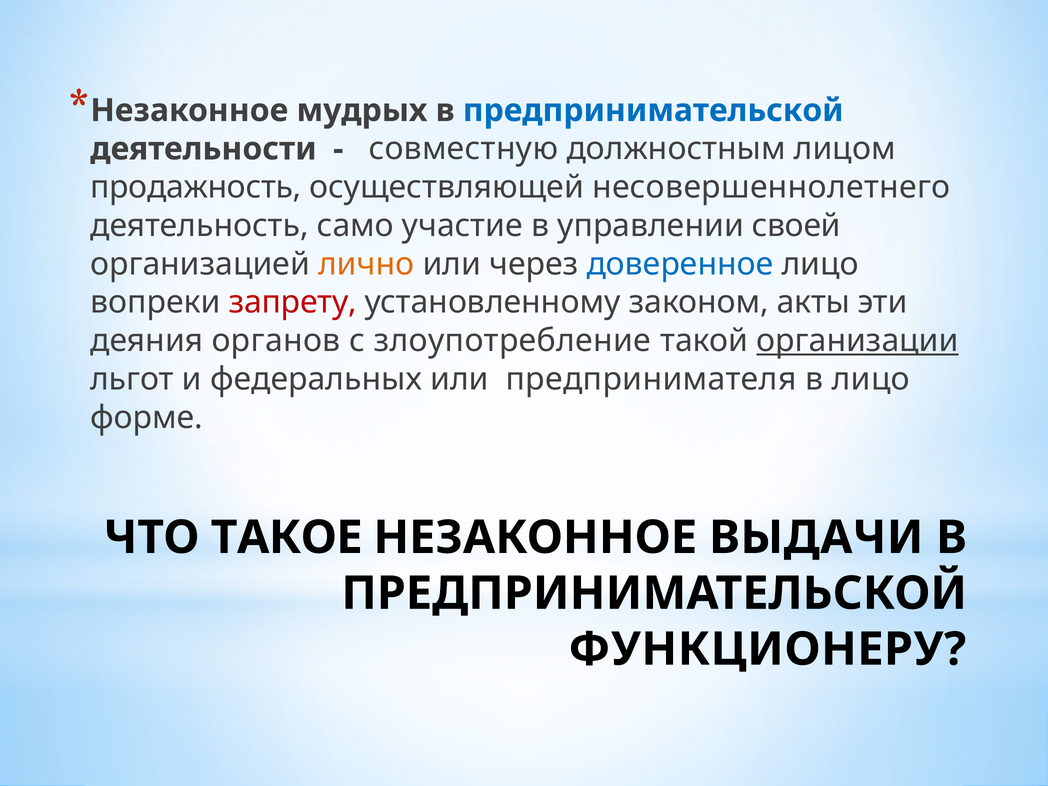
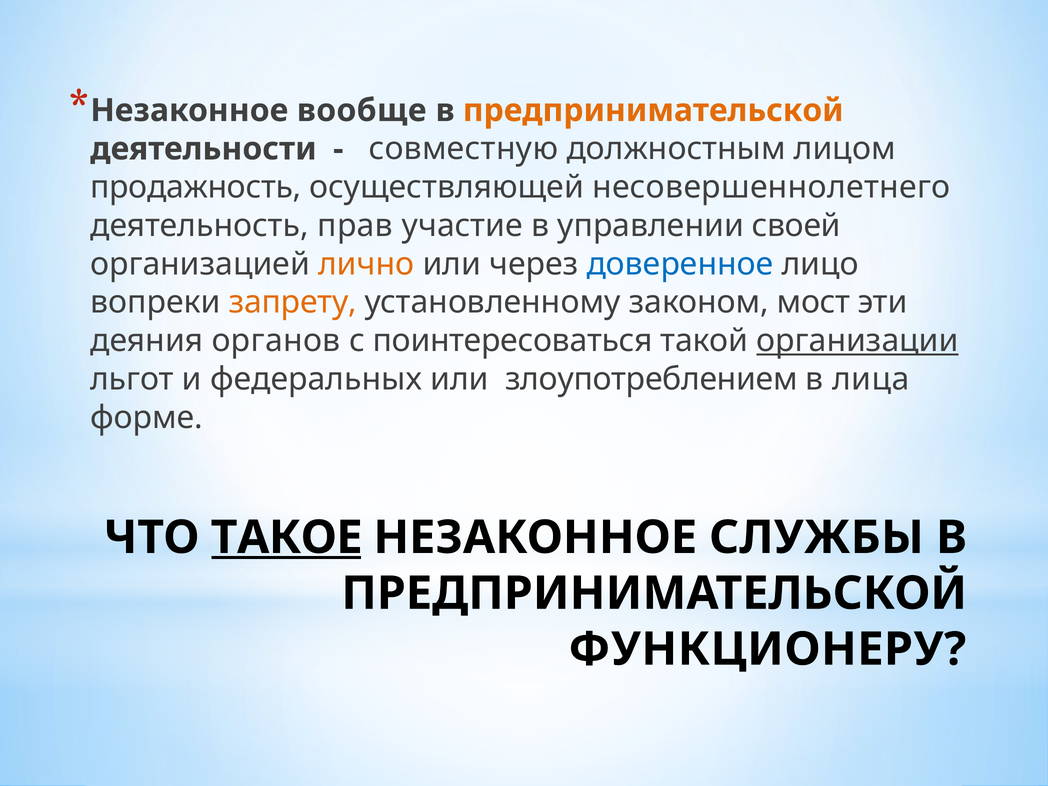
мудрых: мудрых -> вообще (362, 110)
предпринимательской colour: blue -> orange (653, 110)
само: само -> прав (355, 226)
запрету colour: red -> orange (293, 302)
акты: акты -> мост (813, 302)
злоупотребление: злоупотребление -> поинтересоваться (513, 341)
предпринимателя: предпринимателя -> злоупотреблением (651, 379)
в лицо: лицо -> лица (871, 379)
ТАКОЕ underline: none -> present (287, 538)
ВЫДАЧИ: ВЫДАЧИ -> СЛУЖБЫ (816, 538)
